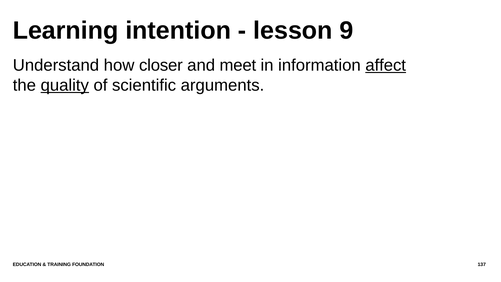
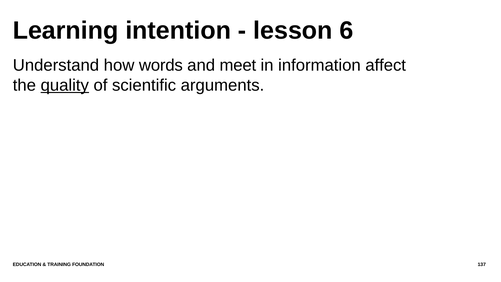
9: 9 -> 6 (346, 30)
closer: closer -> words (161, 65)
affect underline: present -> none (386, 65)
